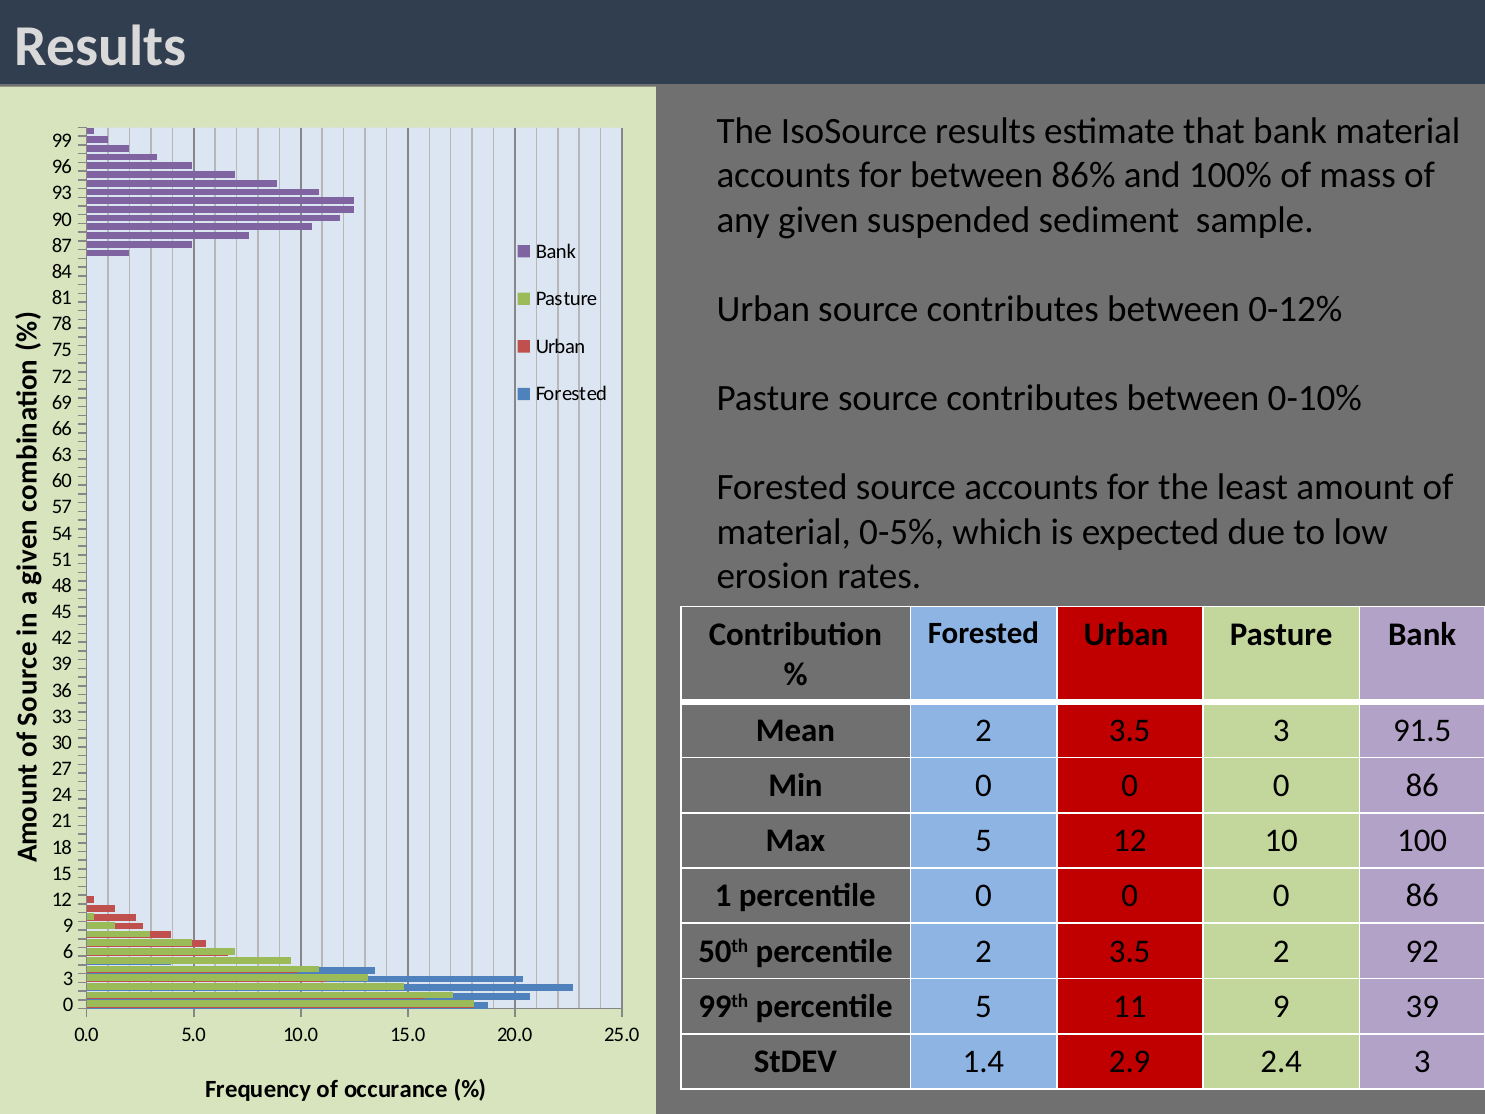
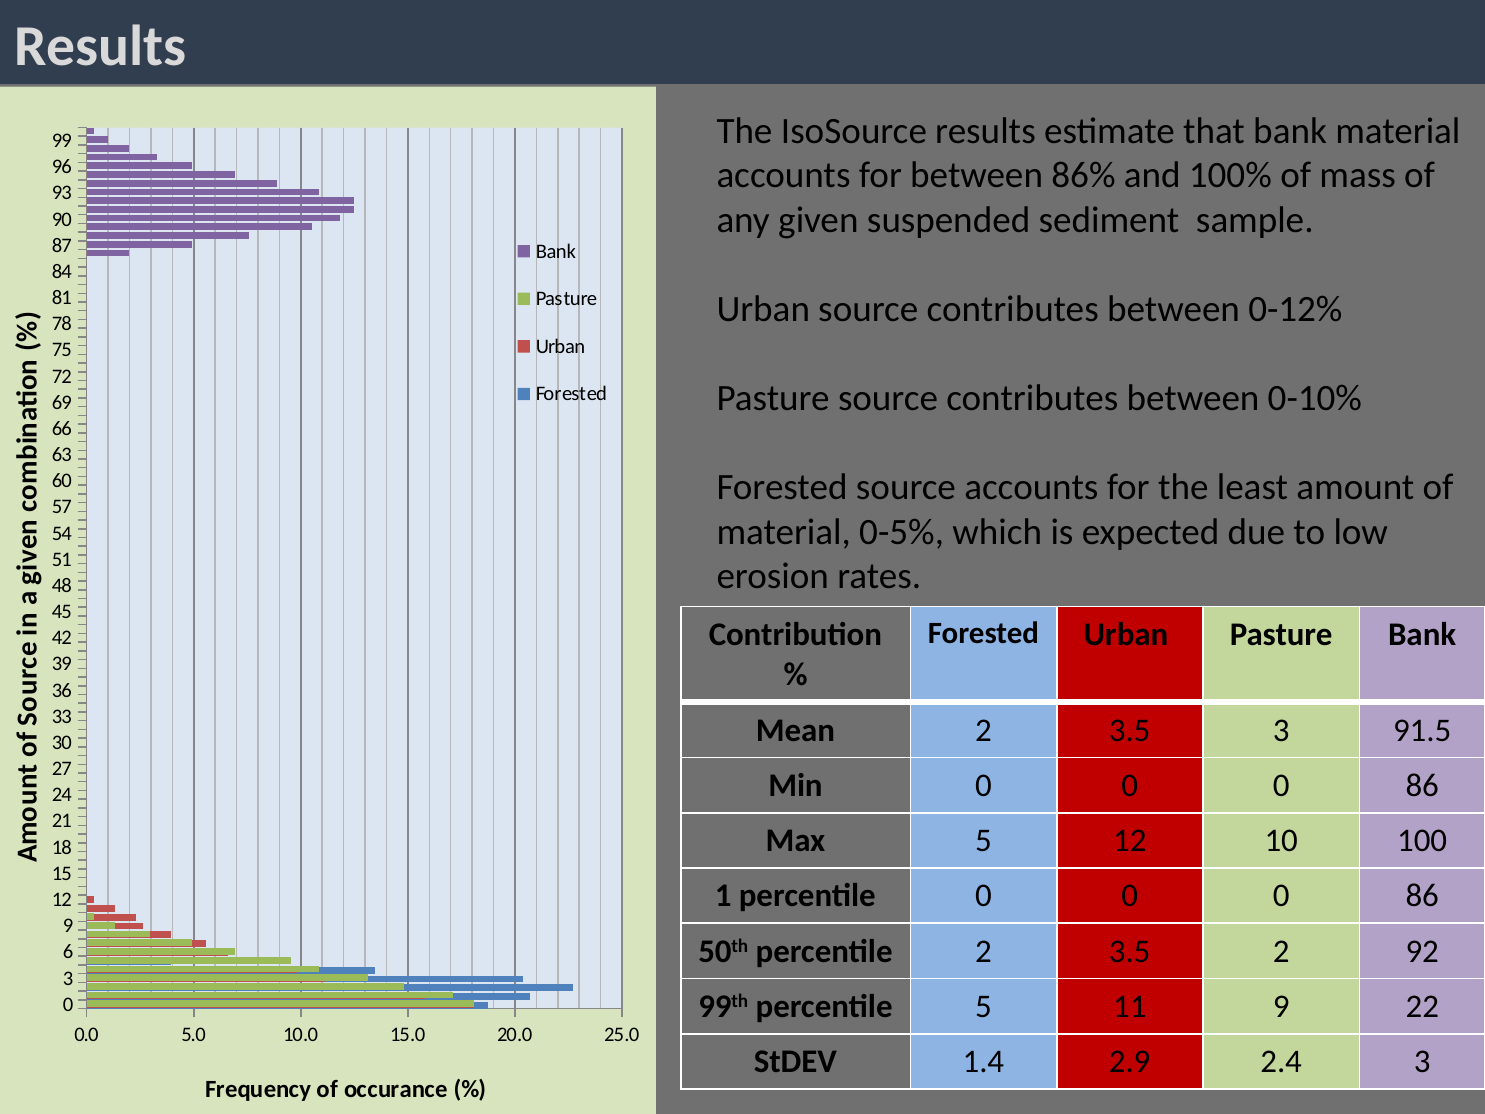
9 39: 39 -> 22 (1422, 1006)
